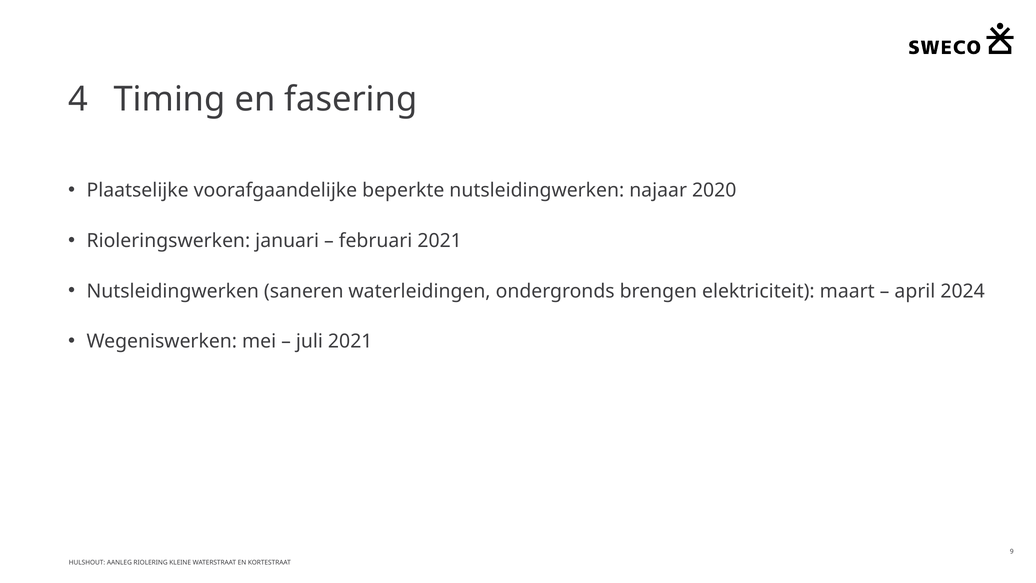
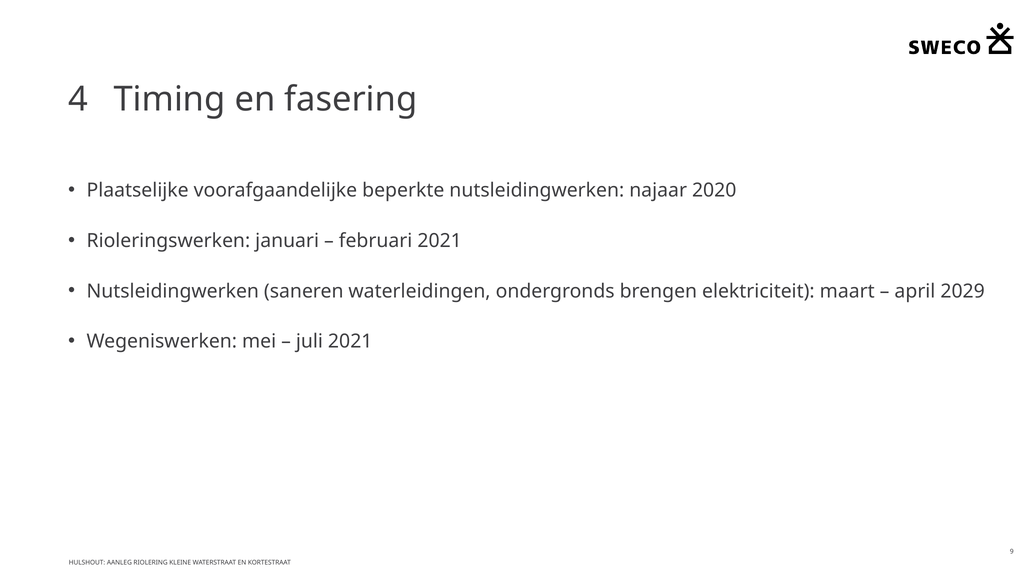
2024: 2024 -> 2029 (963, 291)
